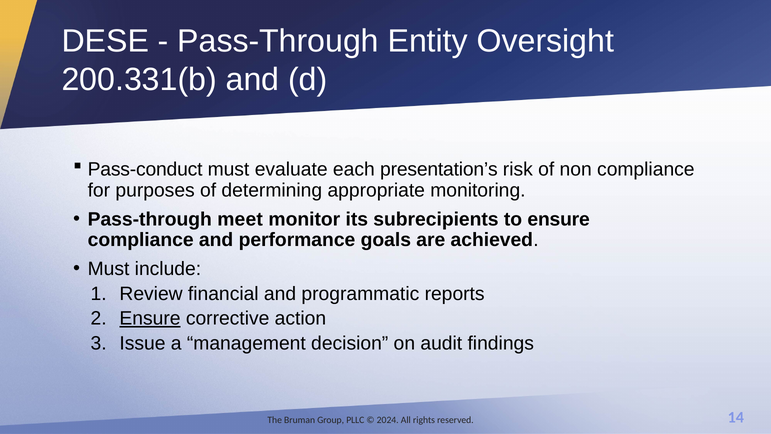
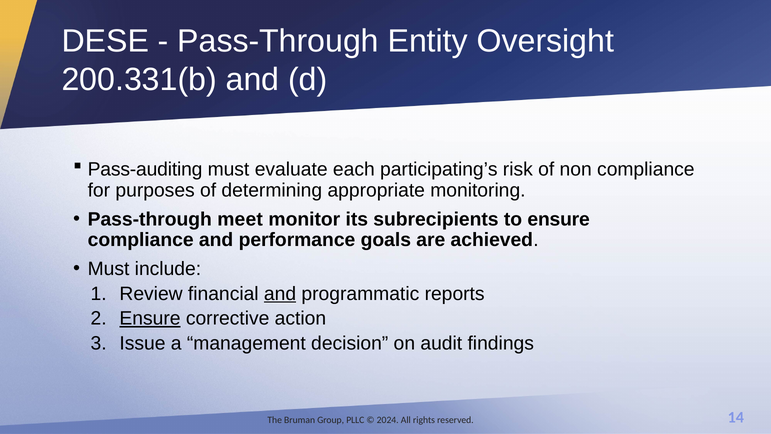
Pass-conduct: Pass-conduct -> Pass-auditing (145, 169)
presentation’s: presentation’s -> participating’s (439, 169)
and underline: none -> present (280, 293)
